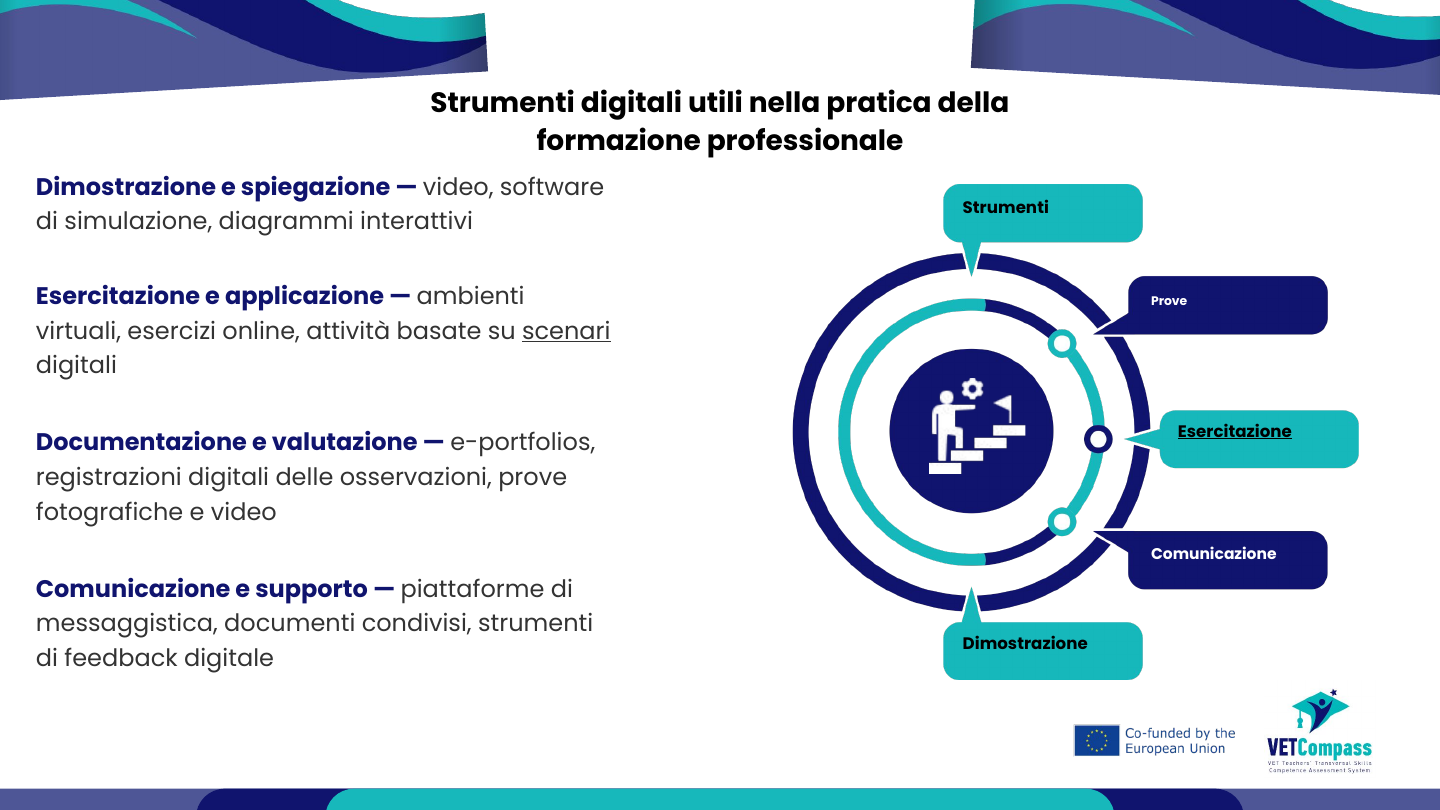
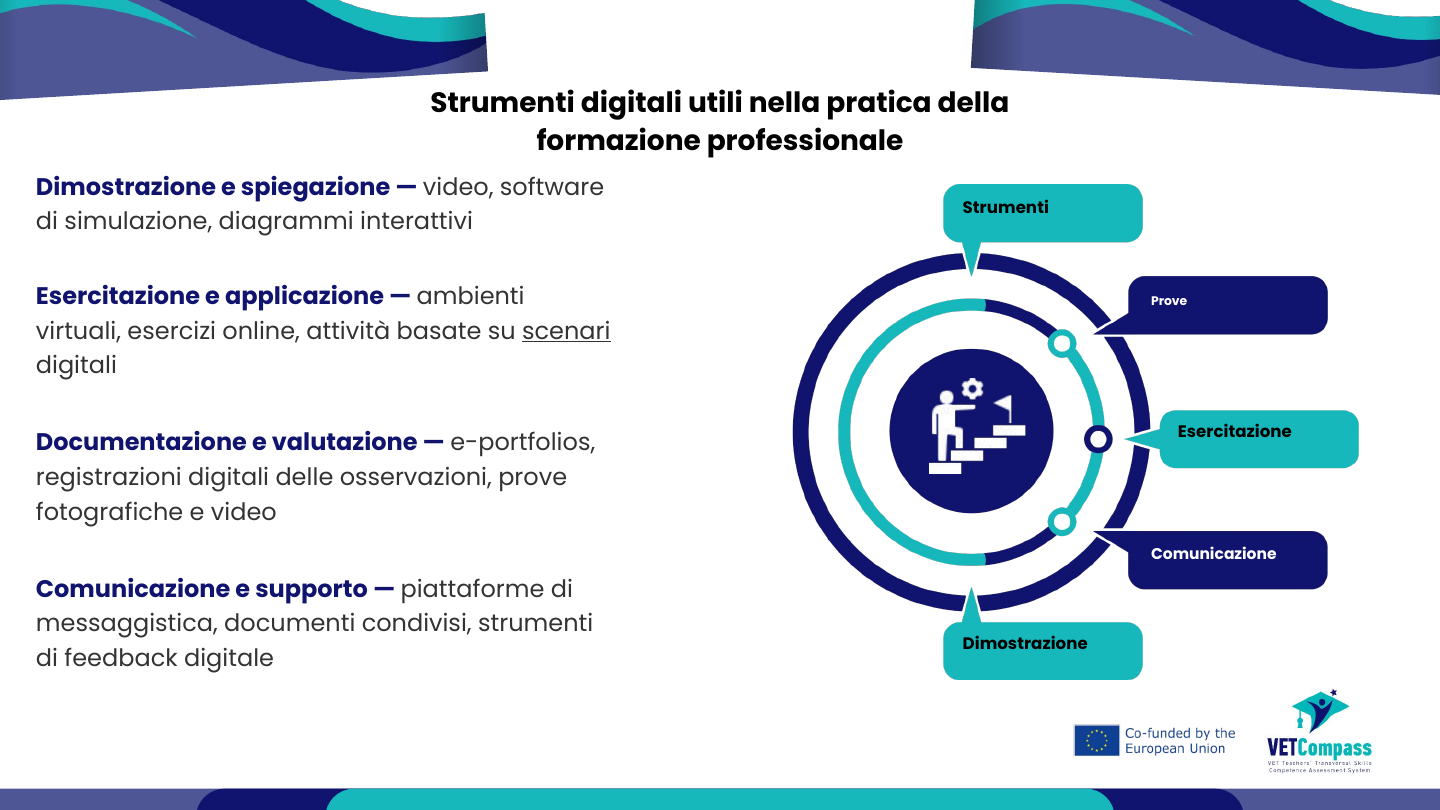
Esercitazione underline: present -> none (1235, 432)
